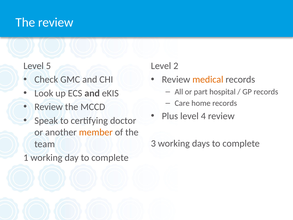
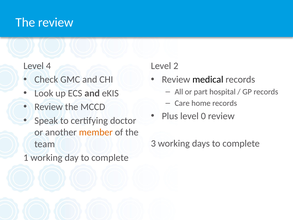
5: 5 -> 4 (48, 66)
medical colour: orange -> black (208, 79)
4: 4 -> 0 (203, 116)
